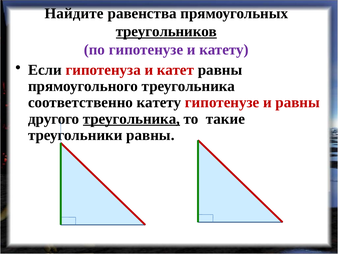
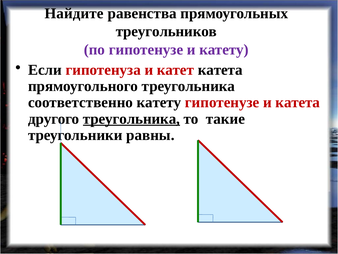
треугольников underline: present -> none (166, 31)
катет равны: равны -> катета (220, 70)
и равны: равны -> катета (298, 102)
